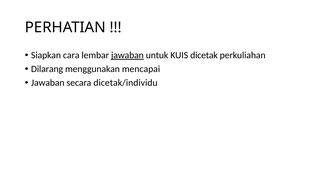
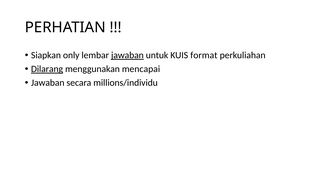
cara: cara -> only (71, 55)
dicetak: dicetak -> format (204, 55)
Dilarang underline: none -> present (47, 69)
dicetak/individu: dicetak/individu -> millions/individu (126, 83)
